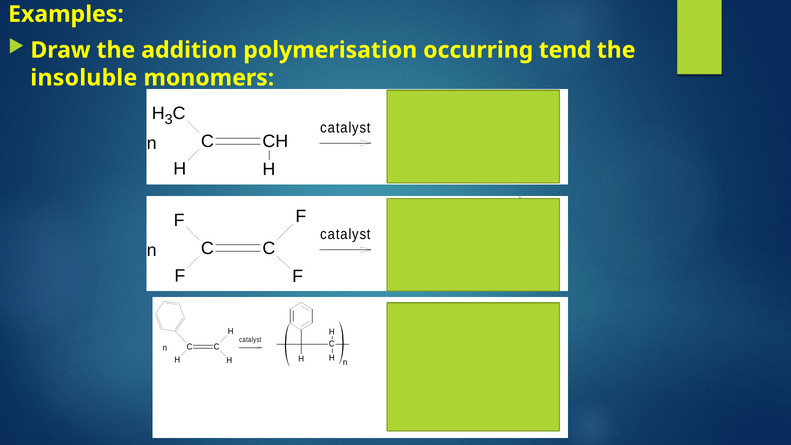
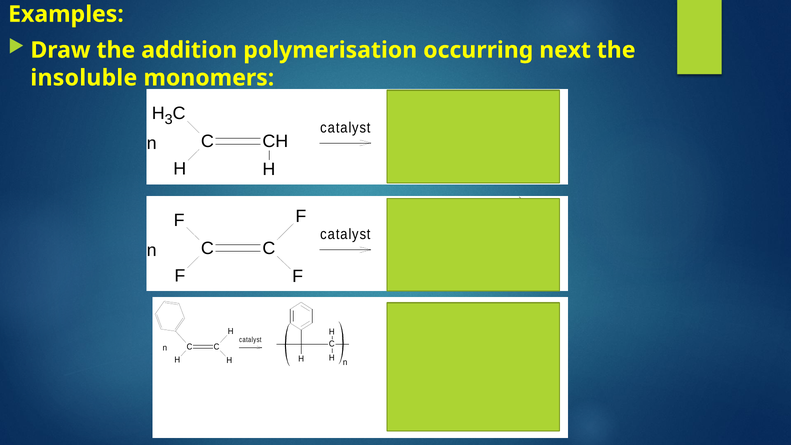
tend: tend -> next (565, 50)
